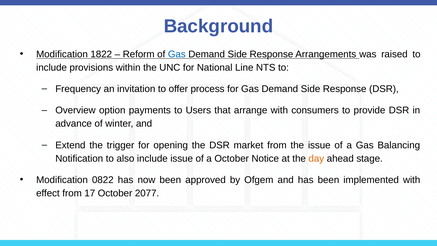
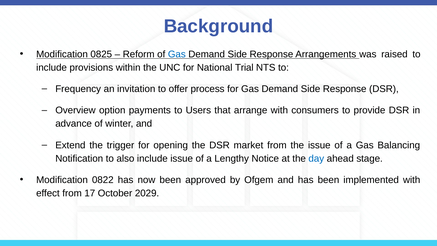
1822: 1822 -> 0825 (101, 54)
Line: Line -> Trial (244, 68)
a October: October -> Lengthy (232, 158)
day colour: orange -> blue (316, 158)
2077: 2077 -> 2029 (147, 193)
